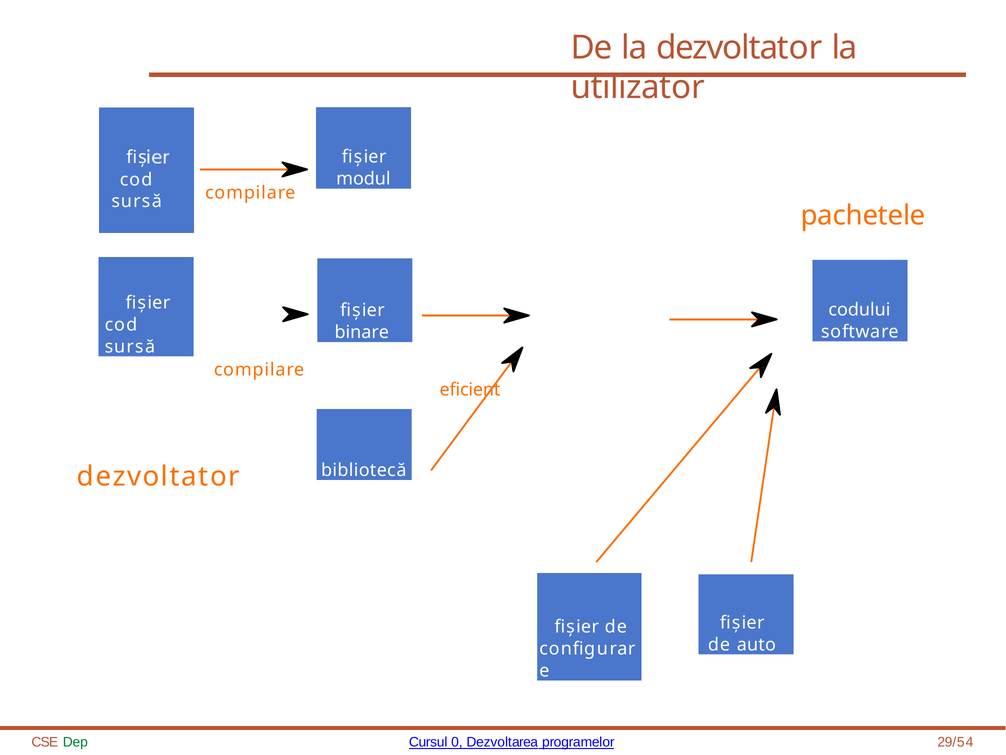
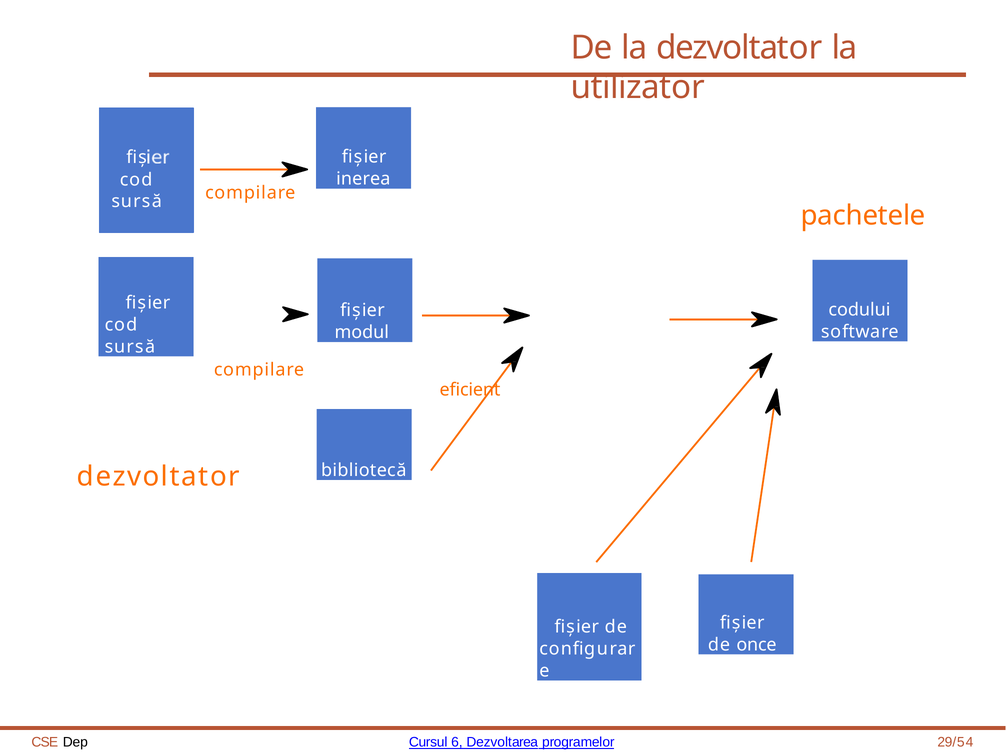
modul: modul -> inerea (363, 179)
binare: binare -> modul (362, 332)
auto: auto -> once (757, 645)
Dep colour: green -> black (75, 742)
0: 0 -> 6 (457, 742)
